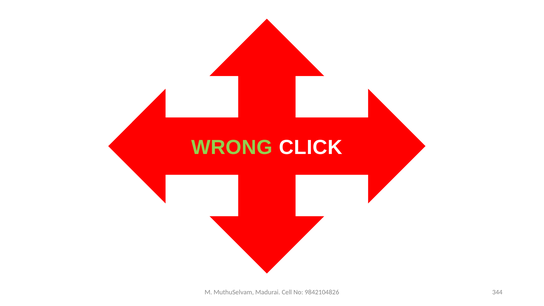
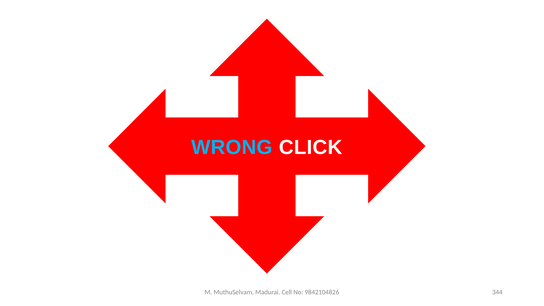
WRONG colour: light green -> light blue (232, 148)
